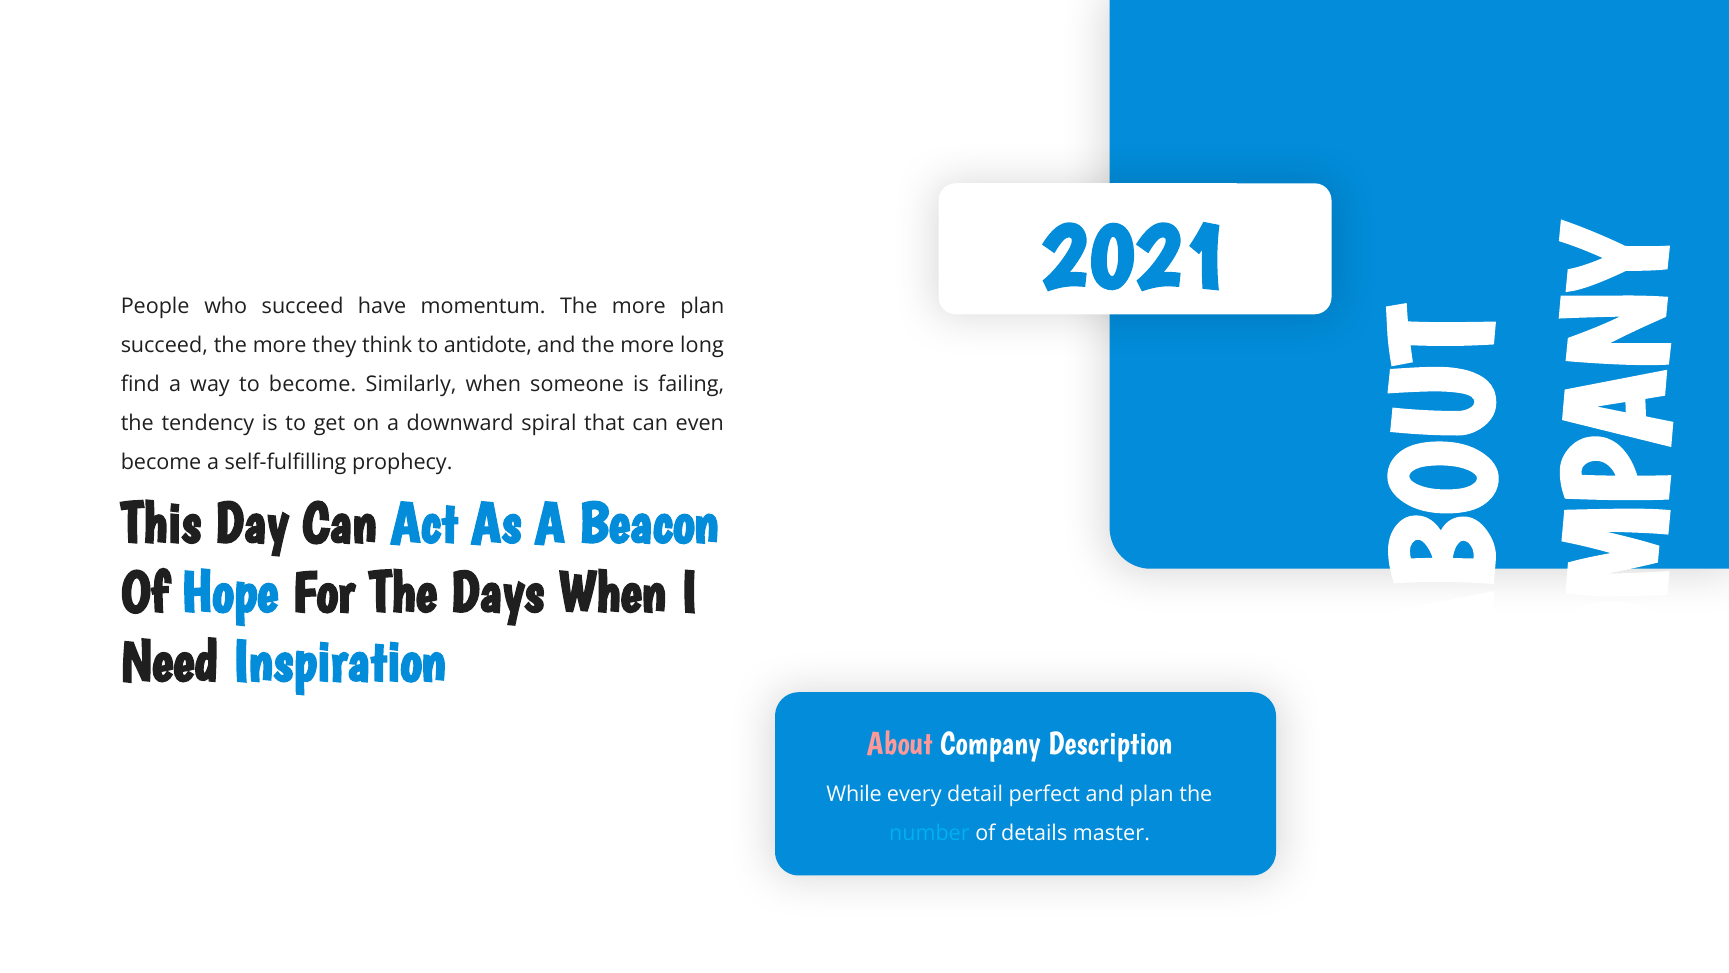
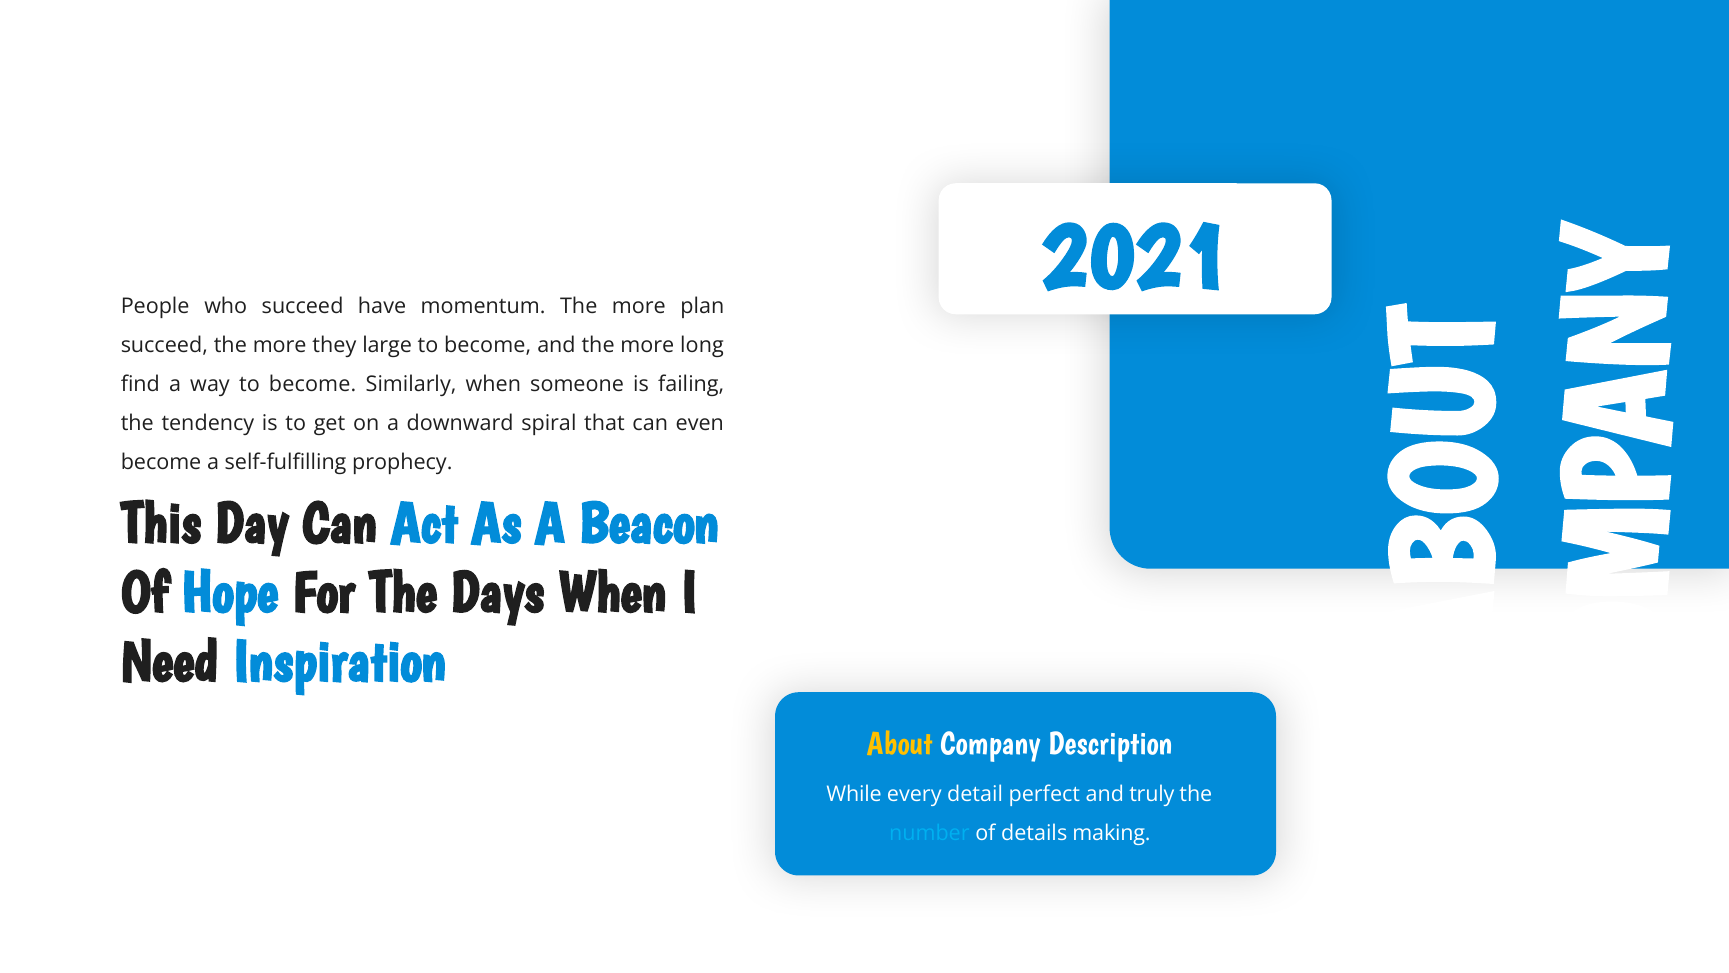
think: think -> large (387, 345)
antidote: antidote -> become (488, 345)
About colour: pink -> yellow (900, 743)
and plan: plan -> truly (1152, 794)
master: master -> making (1112, 833)
